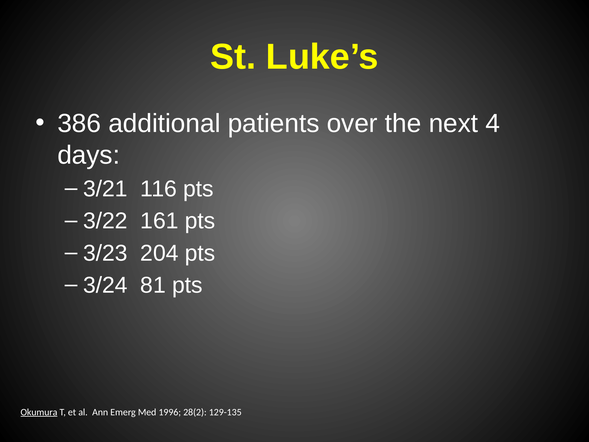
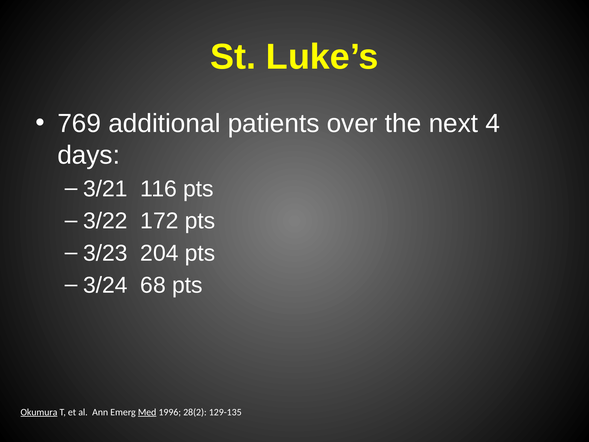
386: 386 -> 769 (79, 124)
161: 161 -> 172 (159, 221)
81: 81 -> 68 (153, 285)
Med underline: none -> present (147, 412)
